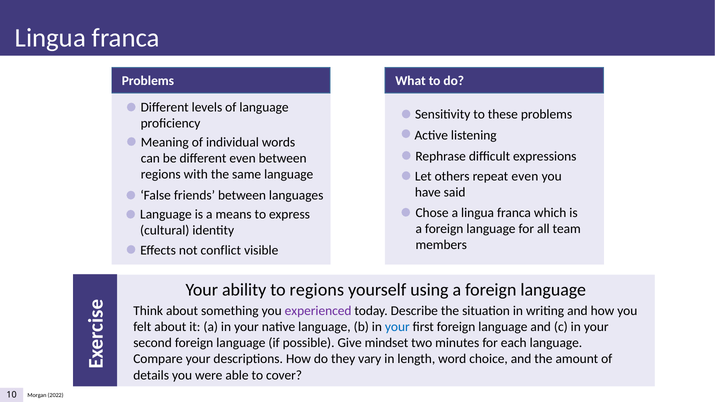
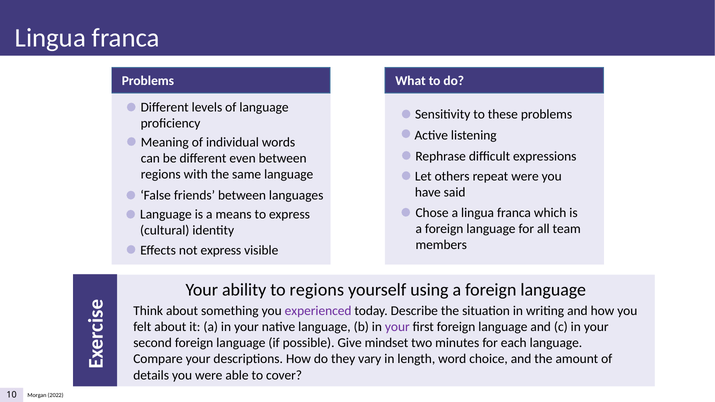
repeat even: even -> were (525, 176)
not conflict: conflict -> express (221, 250)
your colour: blue -> purple (397, 327)
